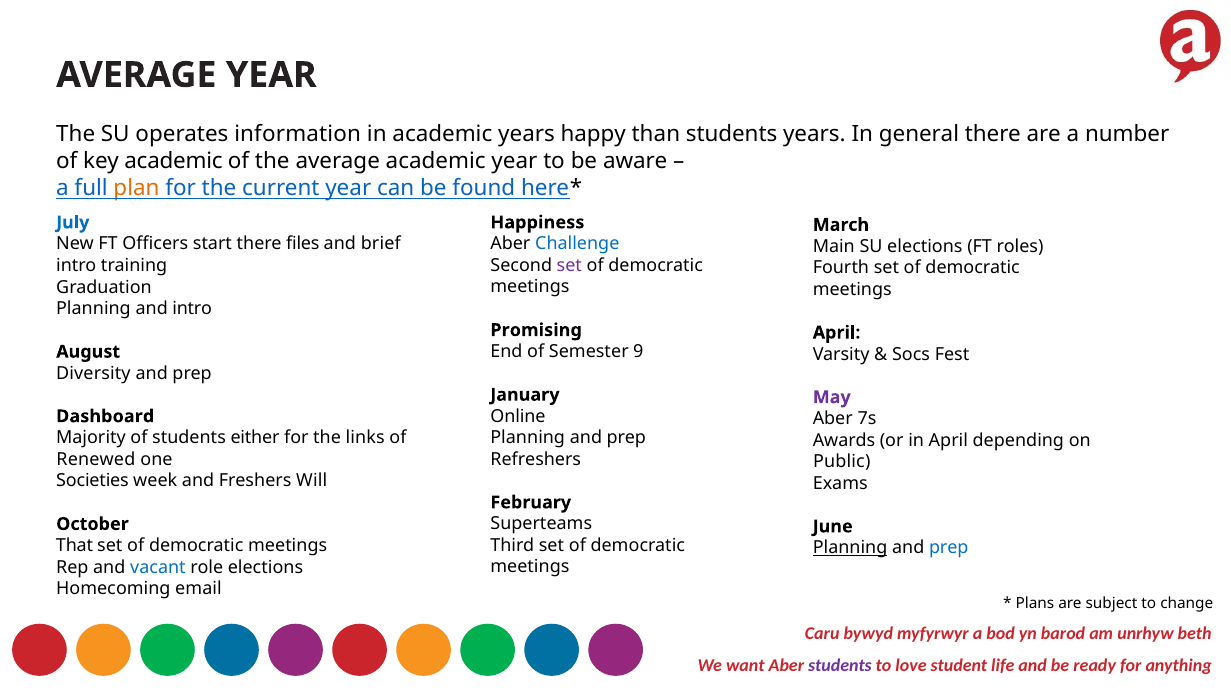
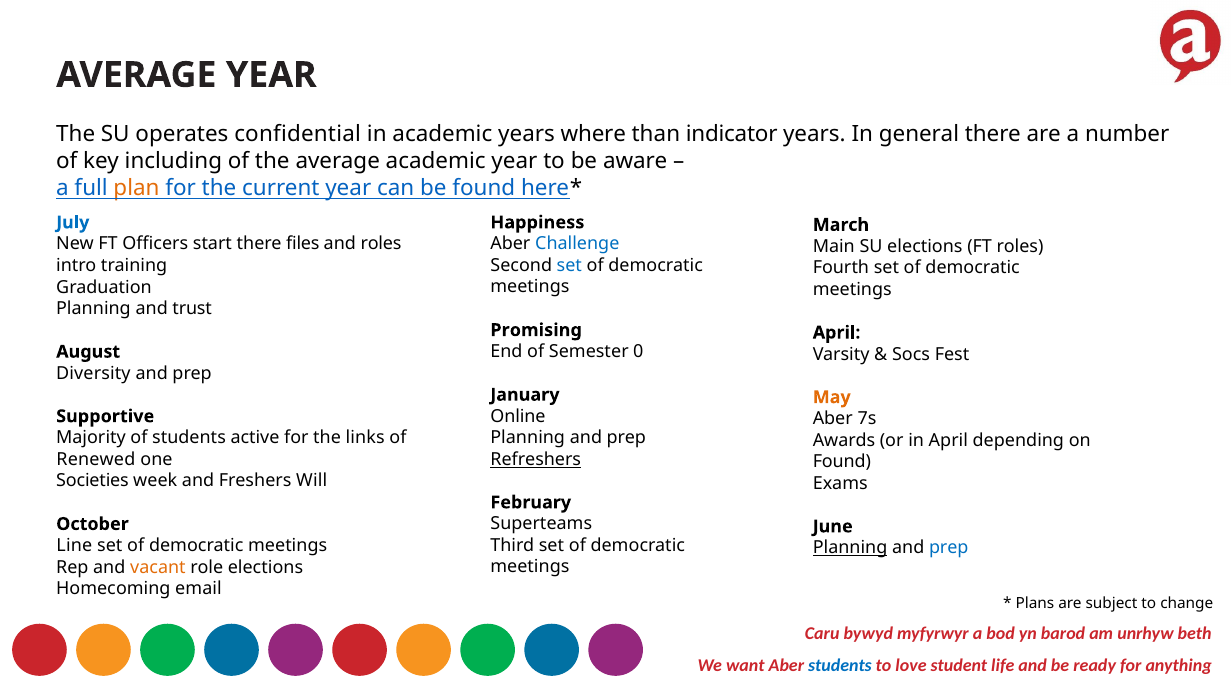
information: information -> confidential (298, 135)
happy: happy -> where (593, 135)
than students: students -> indicator (732, 135)
key academic: academic -> including (173, 162)
and brief: brief -> roles (381, 244)
set colour: purple -> blue (569, 266)
and intro: intro -> trust (192, 309)
9: 9 -> 0 (638, 352)
May colour: purple -> orange (832, 397)
Dashboard: Dashboard -> Supportive (105, 417)
either: either -> active (255, 438)
Refreshers underline: none -> present (536, 460)
Public: Public -> Found (842, 462)
That: That -> Line (74, 546)
vacant colour: blue -> orange (158, 567)
students colour: purple -> blue (840, 666)
